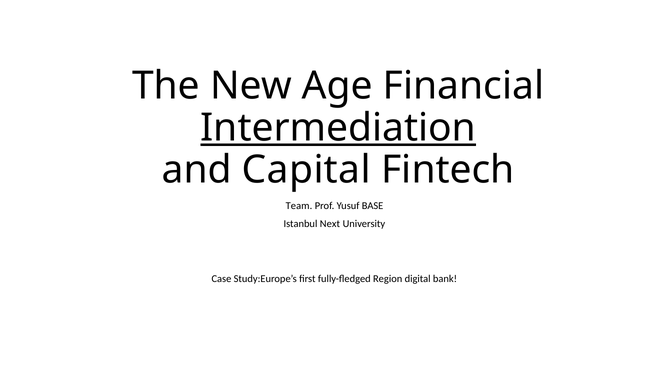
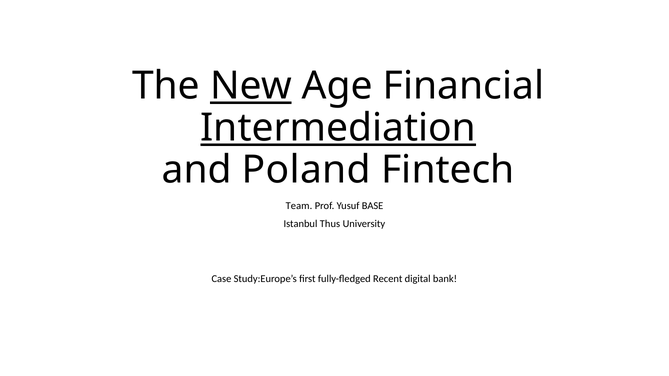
New underline: none -> present (251, 86)
Capital: Capital -> Poland (306, 170)
Next: Next -> Thus (330, 224)
Region: Region -> Recent (388, 279)
